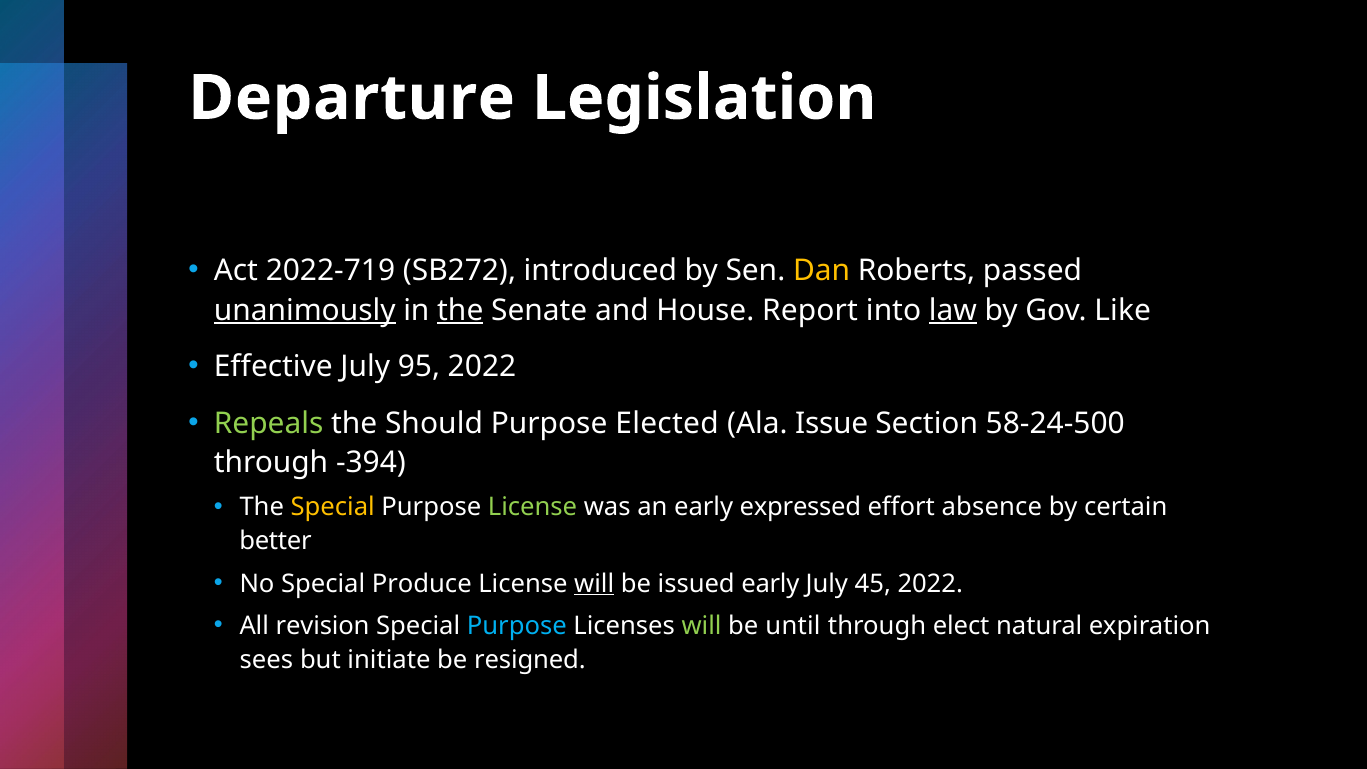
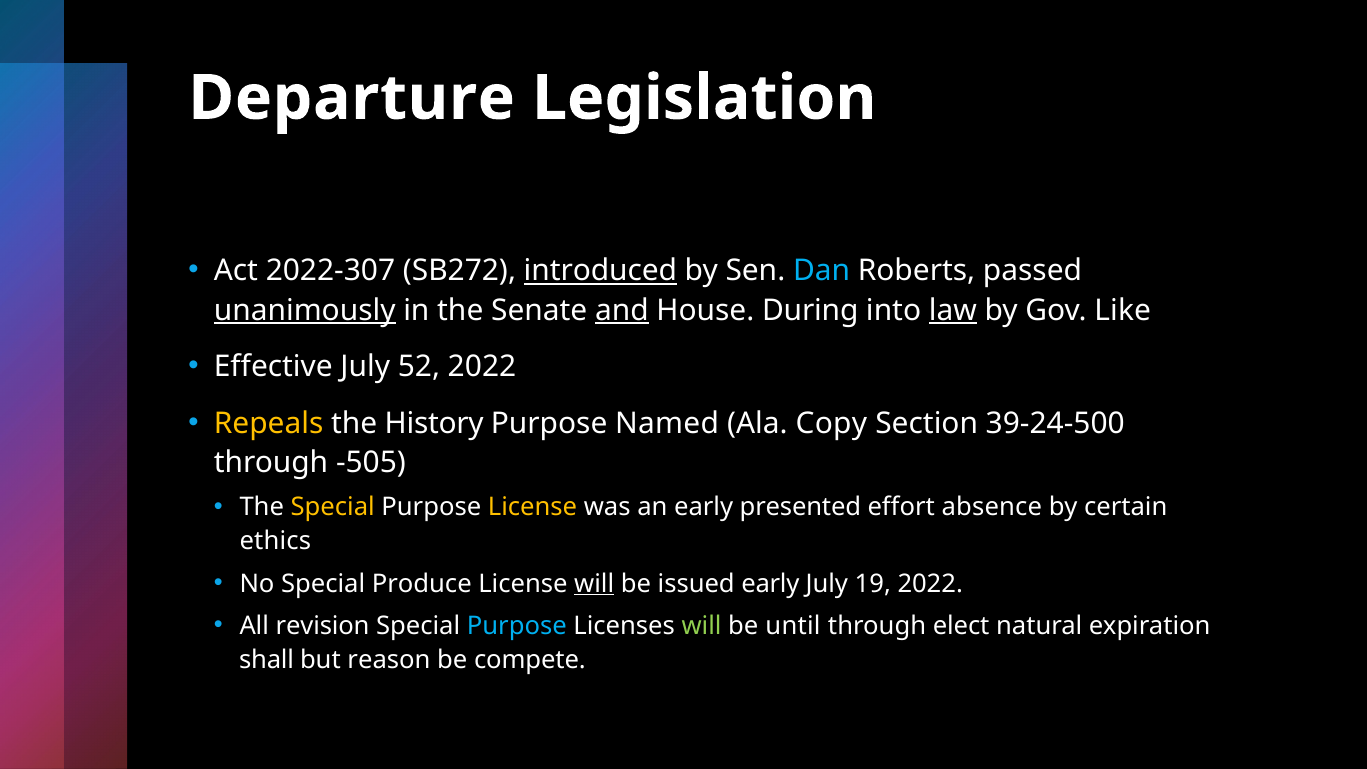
2022-719: 2022-719 -> 2022-307 (330, 271)
introduced underline: none -> present (600, 271)
Dan colour: yellow -> light blue (822, 271)
the underline: present -> none (460, 310)
and underline: none -> present (622, 310)
Report: Report -> During (810, 310)
95: 95 -> 52 (419, 367)
Repeals colour: light green -> yellow (269, 423)
Should: Should -> History (434, 423)
Elected: Elected -> Named (667, 423)
Issue: Issue -> Copy (831, 423)
58-24-500: 58-24-500 -> 39-24-500 (1055, 423)
-394: -394 -> -505 (371, 463)
License colour: light green -> yellow (533, 507)
expressed: expressed -> presented (800, 507)
better: better -> ethics (275, 541)
45: 45 -> 19 (873, 584)
sees: sees -> shall (267, 660)
initiate: initiate -> reason (389, 660)
resigned: resigned -> compete (530, 660)
